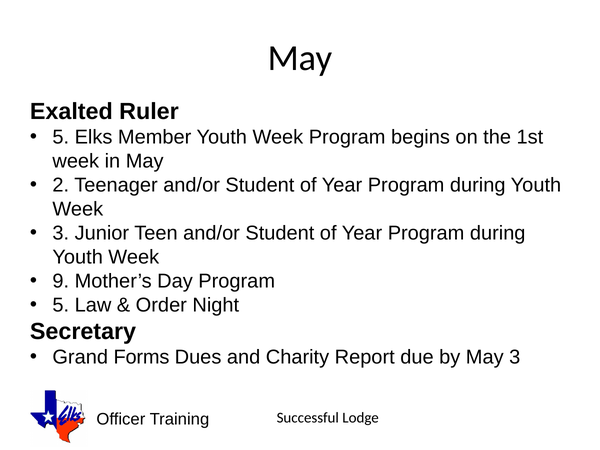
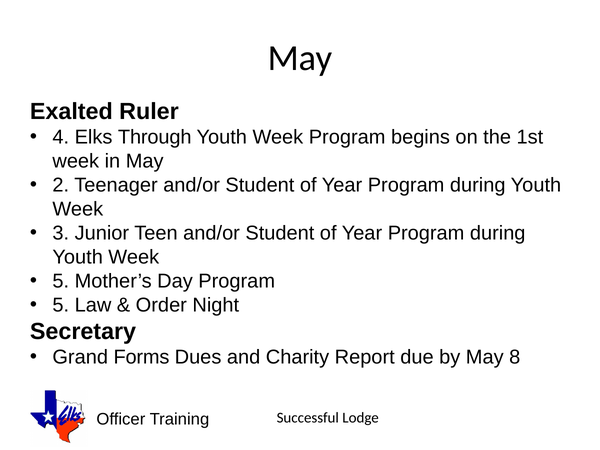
5: 5 -> 4 (61, 137)
Member: Member -> Through (155, 137)
9: 9 -> 5 (61, 281)
May 3: 3 -> 8 (515, 357)
